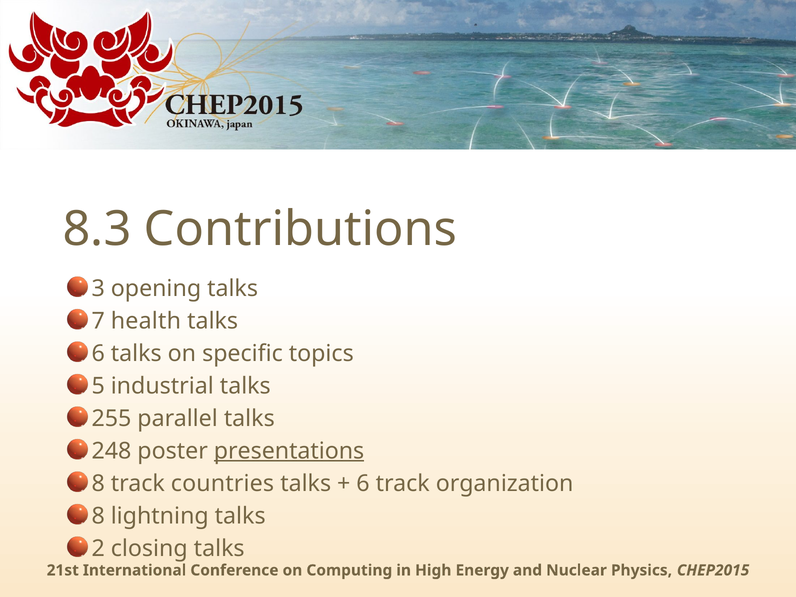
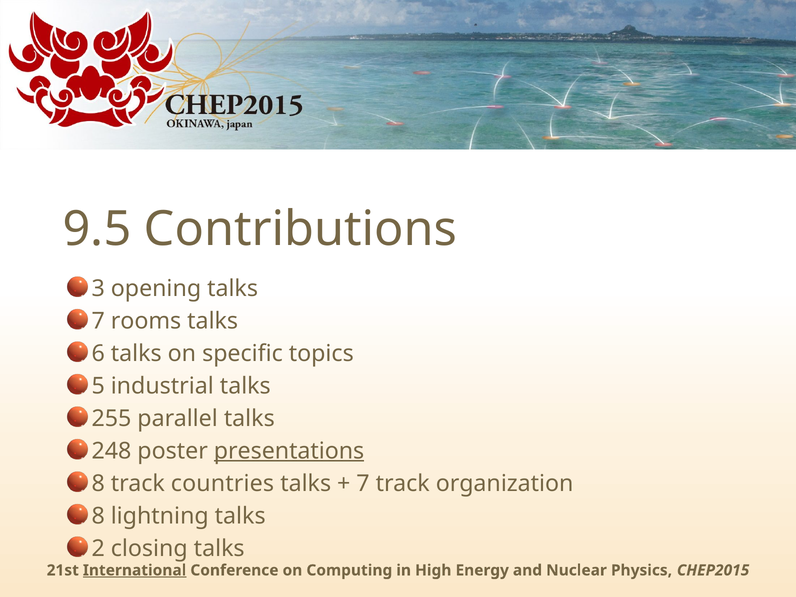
8.3: 8.3 -> 9.5 (97, 229)
health: health -> rooms (146, 321)
6: 6 -> 7 (363, 483)
International underline: none -> present (135, 570)
